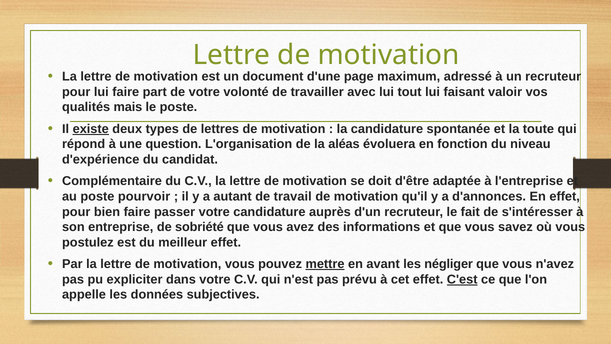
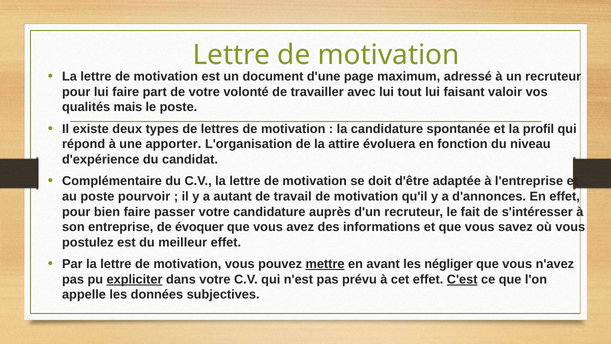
existe underline: present -> none (91, 129)
toute: toute -> profil (539, 129)
question: question -> apporter (173, 144)
aléas: aléas -> attire (344, 144)
sobriété: sobriété -> évoquer (199, 227)
expliciter underline: none -> present (135, 279)
